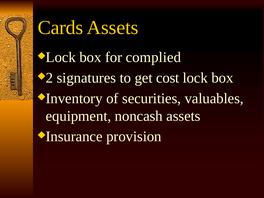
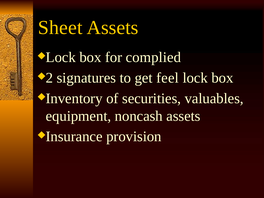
Cards: Cards -> Sheet (60, 28)
cost: cost -> feel (168, 78)
